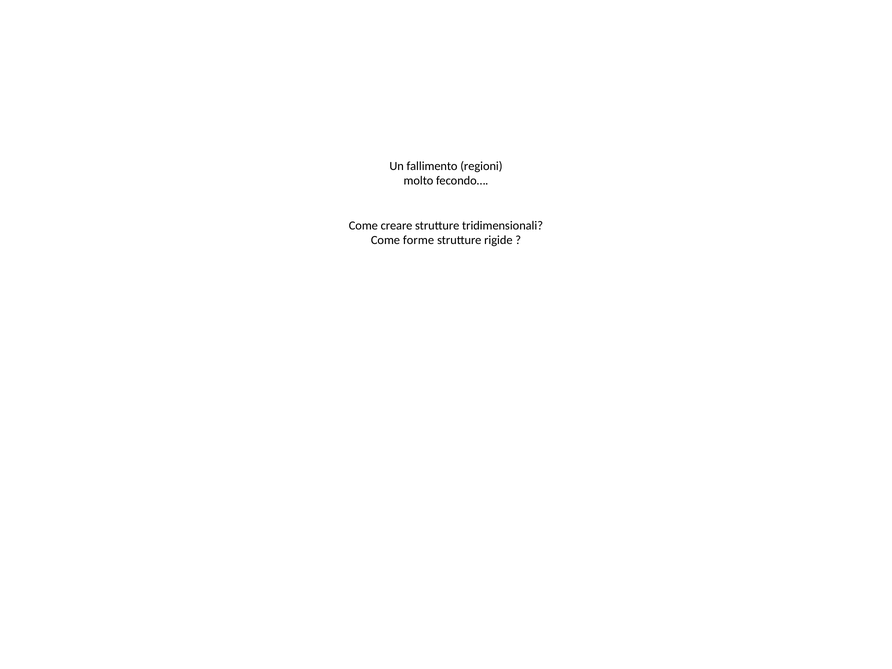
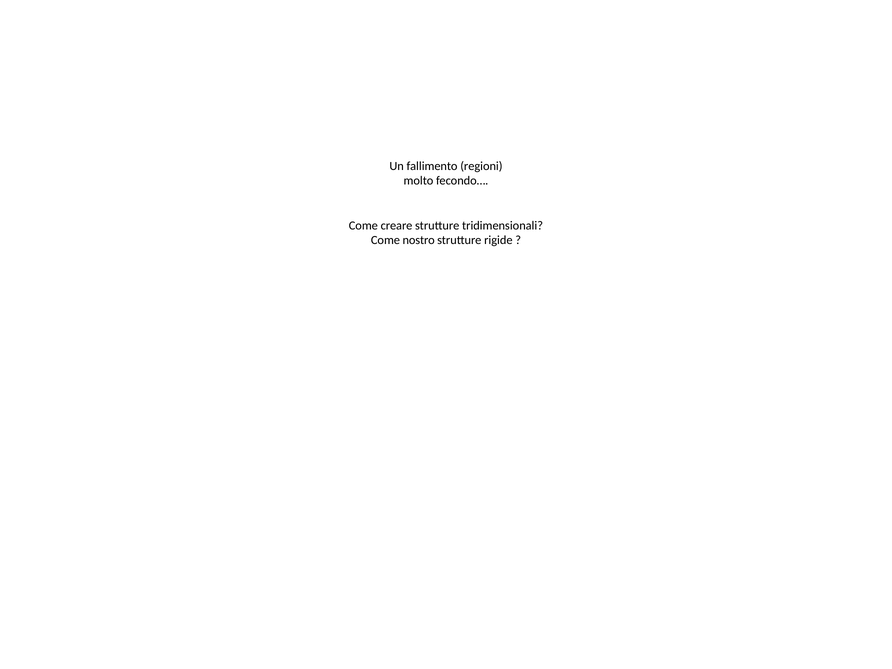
forme: forme -> nostro (419, 240)
